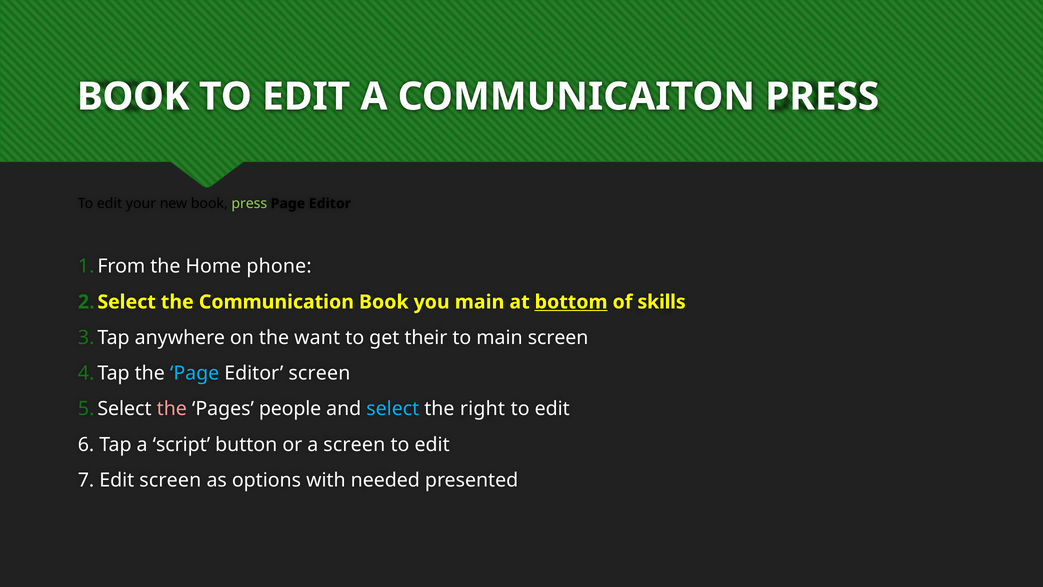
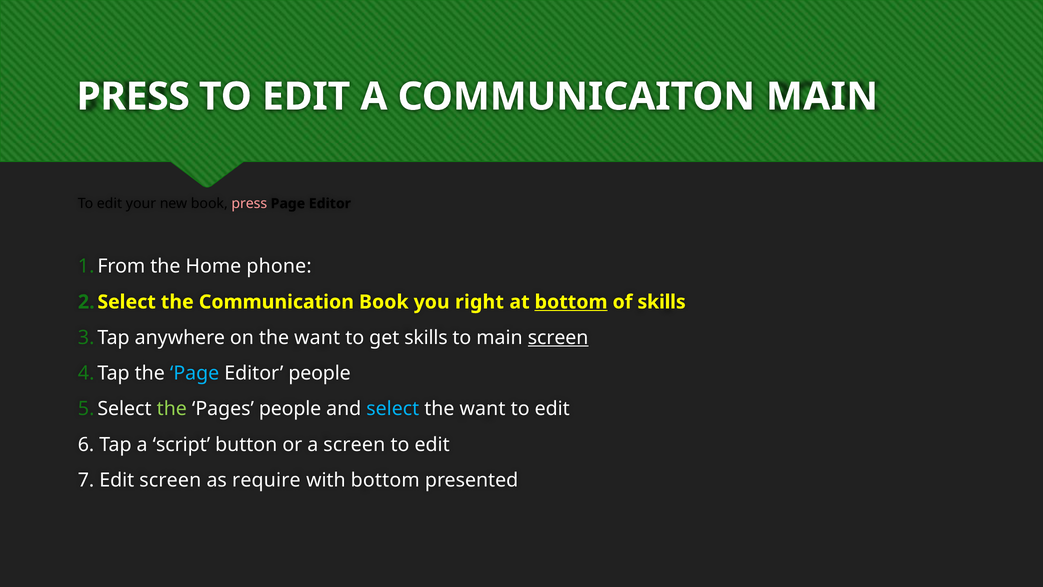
BOOK: BOOK -> PRESS (133, 97)
COMMUNICAITON PRESS: PRESS -> MAIN (822, 97)
press colour: light green -> pink (249, 203)
you main: main -> right (479, 302)
get their: their -> skills (426, 337)
screen underline: none -> present (558, 337)
Editor screen: screen -> people (320, 373)
the colour: pink -> light green (172, 409)
right: right -> want (483, 409)
options: options -> require (266, 480)
with needed: needed -> bottom (385, 480)
